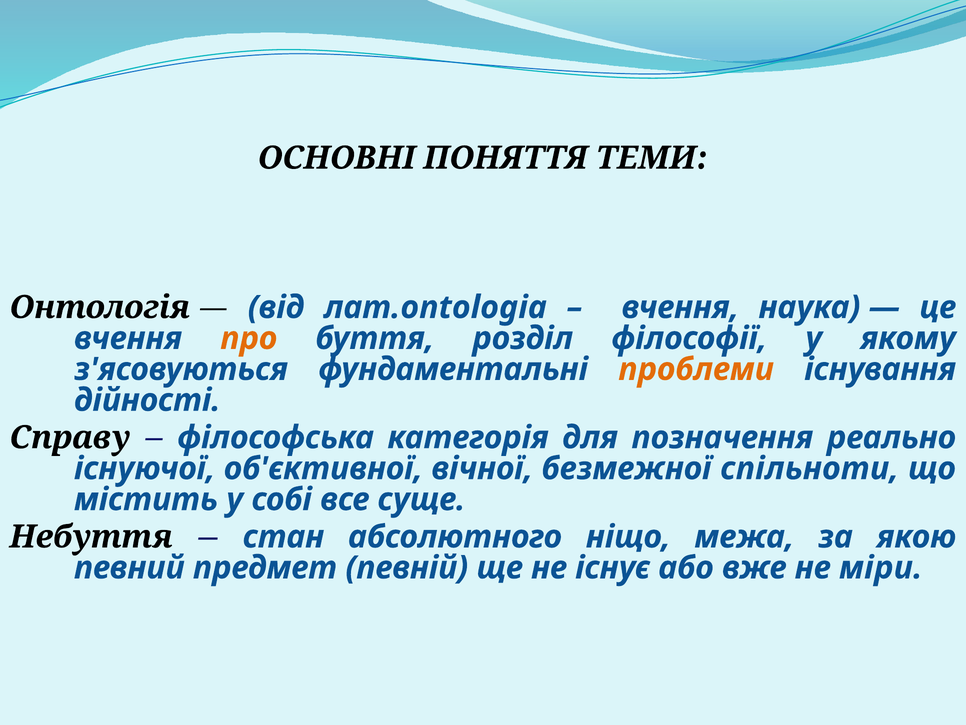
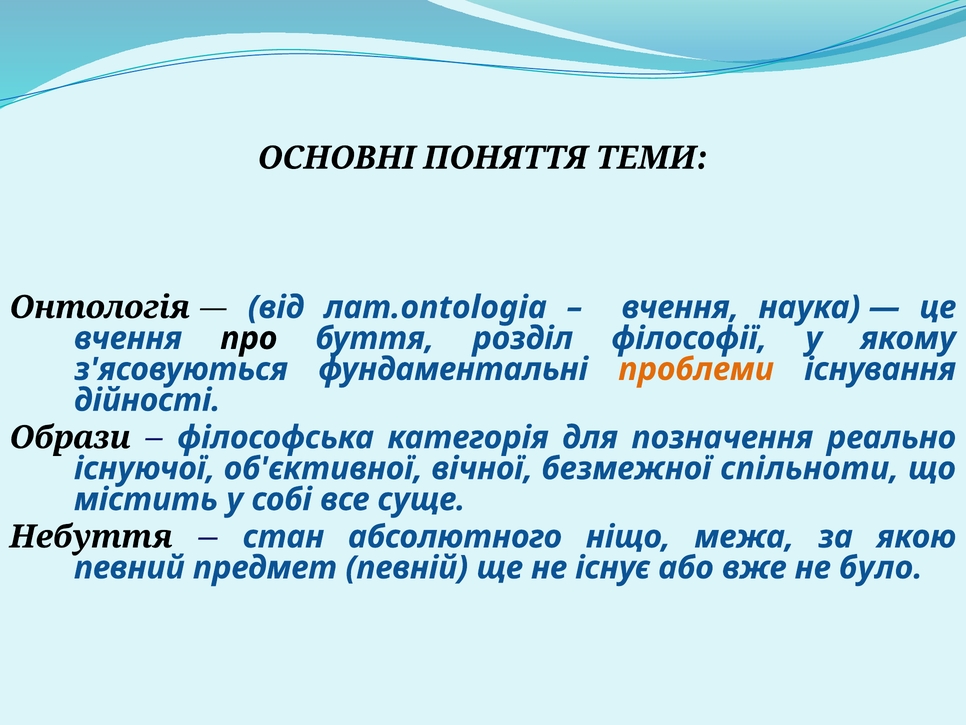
про colour: orange -> black (249, 338)
Справу: Справу -> Образи (70, 437)
міри: міри -> було (881, 567)
